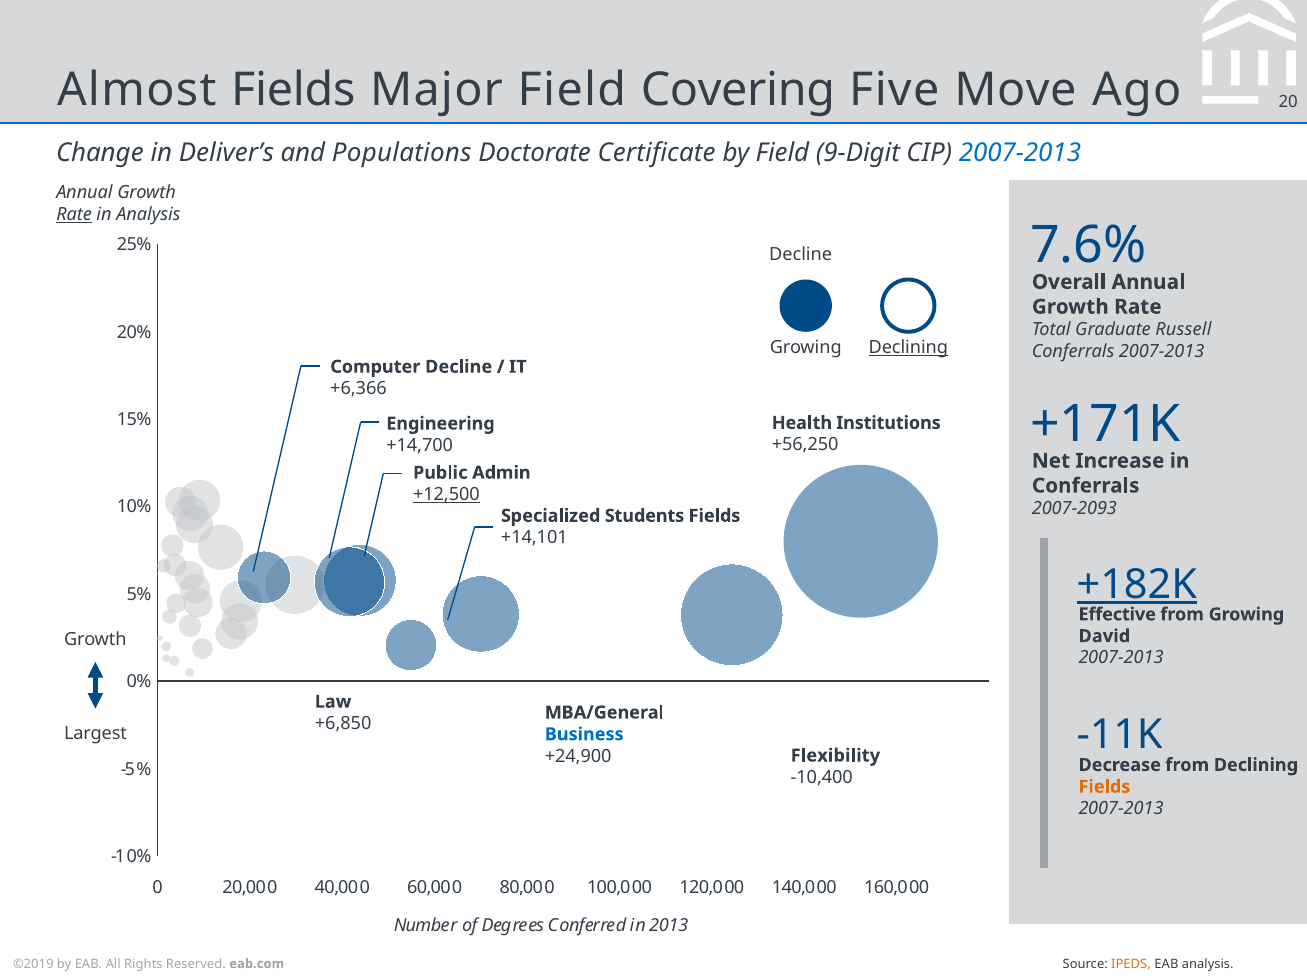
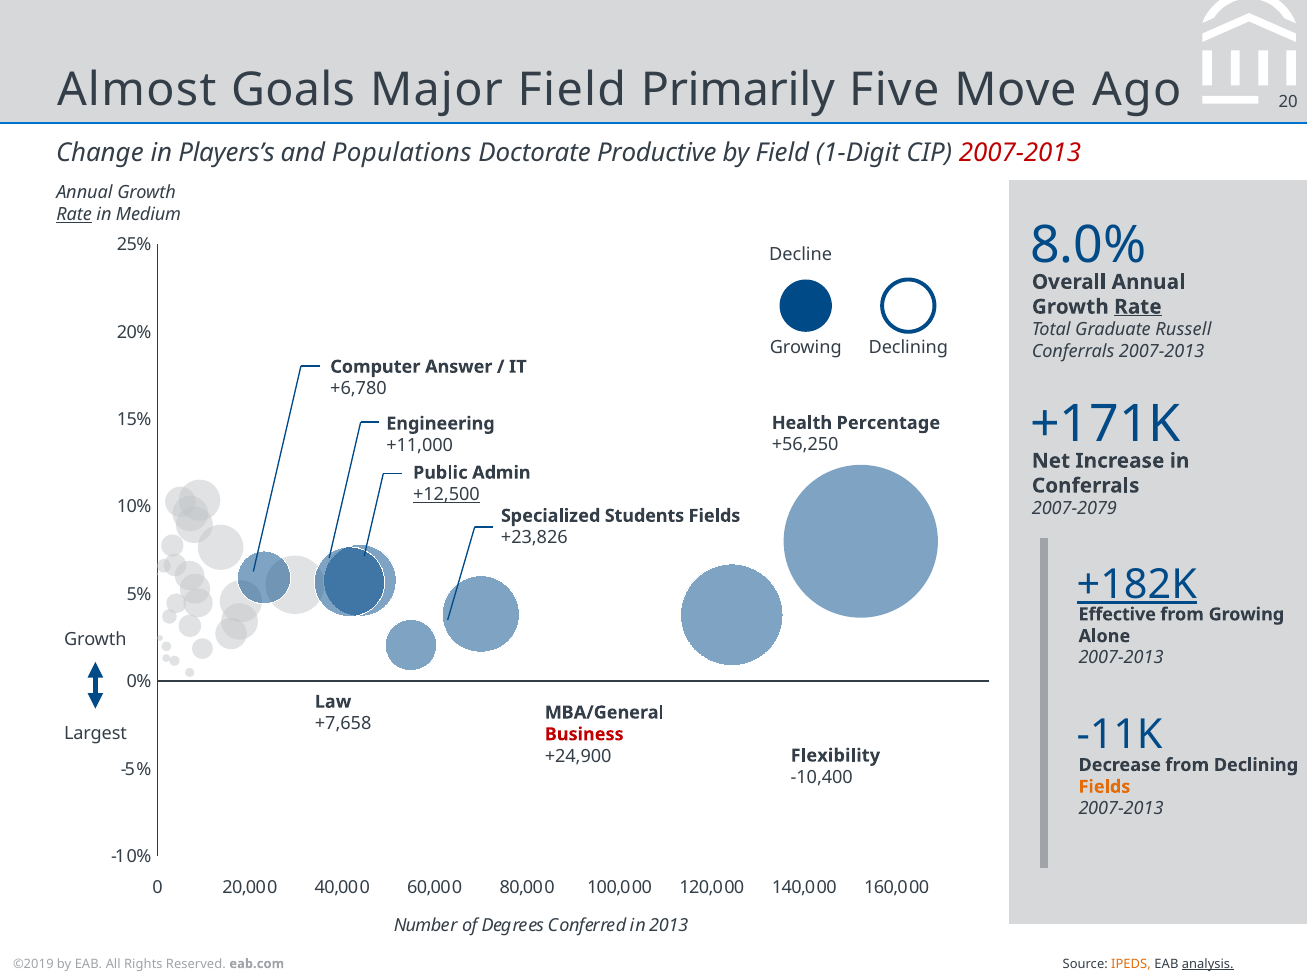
Almost Fields: Fields -> Goals (293, 90)
Covering: Covering -> Primarily (738, 90)
Deliver’s: Deliver’s -> Players’s (227, 153)
Certificate: Certificate -> Productive (657, 153)
9-Digit: 9-Digit -> 1-Digit (858, 153)
2007-2013 colour: blue -> red (1020, 153)
in Analysis: Analysis -> Medium (149, 215)
7.6%: 7.6% -> 8.0% (1088, 245)
Rate underline: none -> present (1138, 307)
Declining underline: present -> none (908, 347)
Computer Decline: Decline -> Answer (459, 367)
+6,366: +6,366 -> +6,780 (358, 389)
Institutions: Institutions -> Percentage (888, 423)
+14,700: +14,700 -> +11,000 (420, 445)
2007-2093: 2007-2093 -> 2007-2079 (1074, 509)
+14,101: +14,101 -> +23,826 (534, 538)
David: David -> Alone (1104, 636)
+6,850: +6,850 -> +7,658 (343, 724)
Business colour: blue -> red (584, 734)
analysis underline: none -> present (1208, 964)
